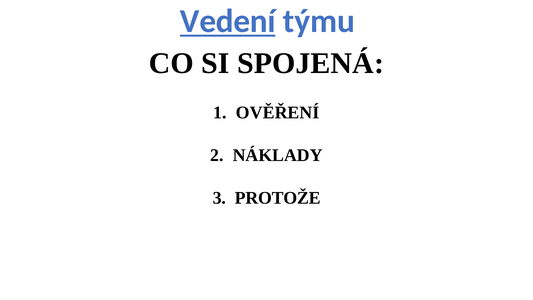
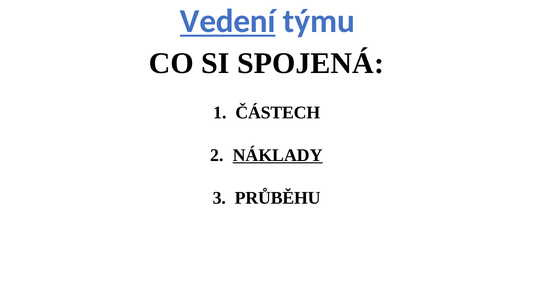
OVĚŘENÍ: OVĚŘENÍ -> ČÁSTECH (278, 112)
NÁKLADY underline: none -> present (278, 155)
PROTOŽE: PROTOŽE -> PRŮBĚHU (278, 198)
